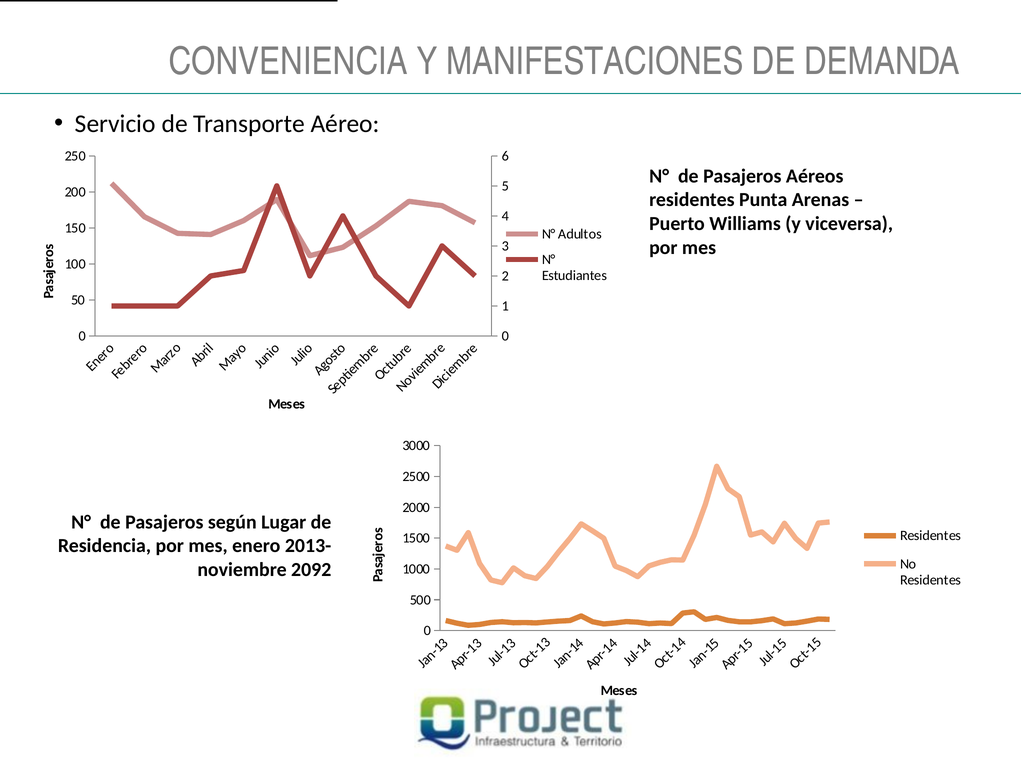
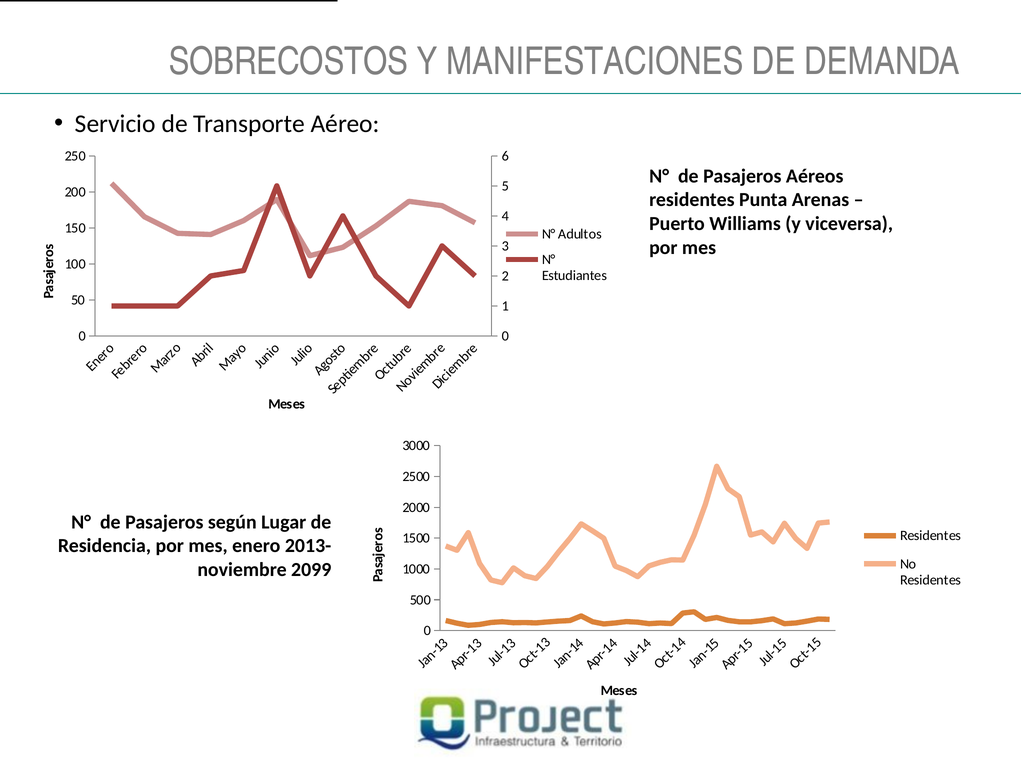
CONVENIENCIA: CONVENIENCIA -> SOBRECOSTOS (288, 61)
2092: 2092 -> 2099 (311, 569)
